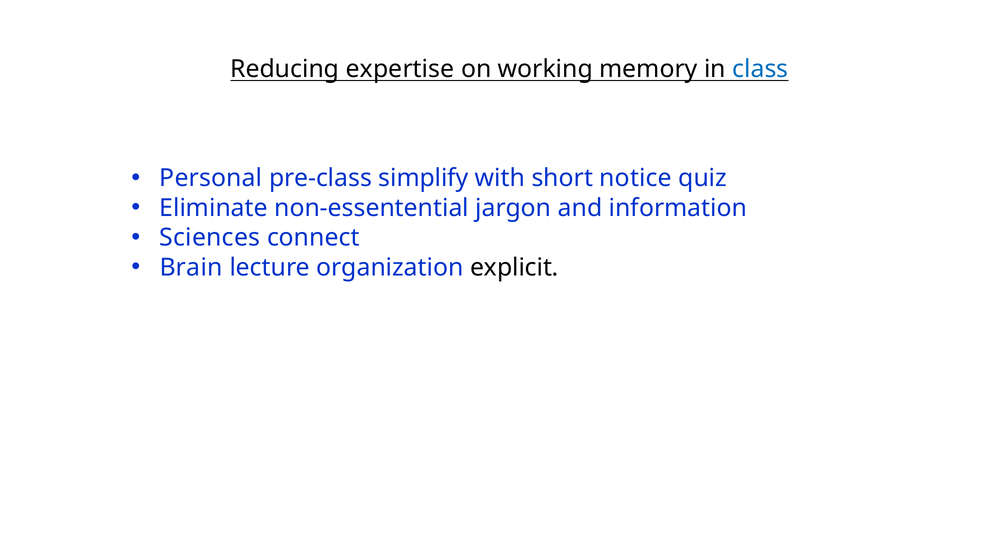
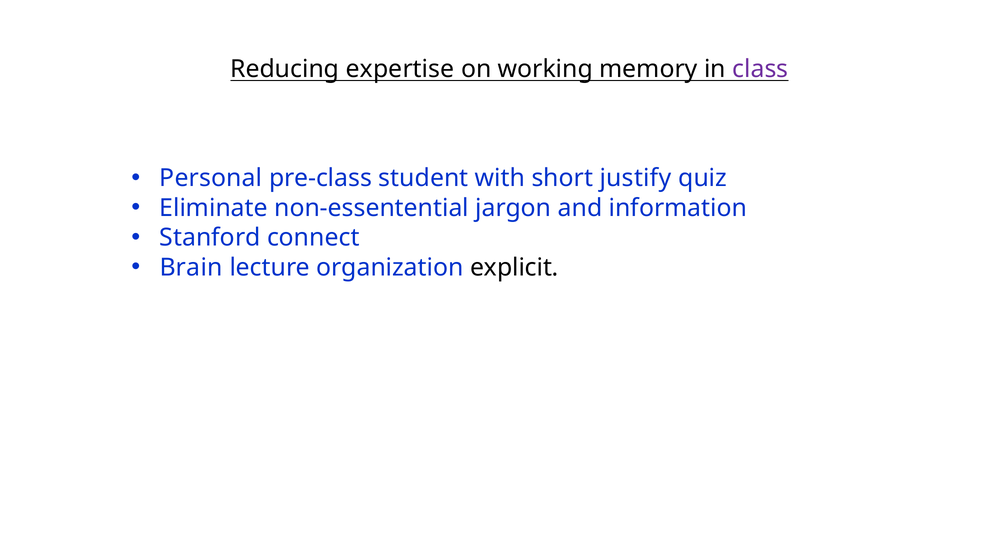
class colour: blue -> purple (760, 69)
simplify: simplify -> student (423, 178)
notice: notice -> justify (636, 178)
Sciences: Sciences -> Stanford (210, 238)
